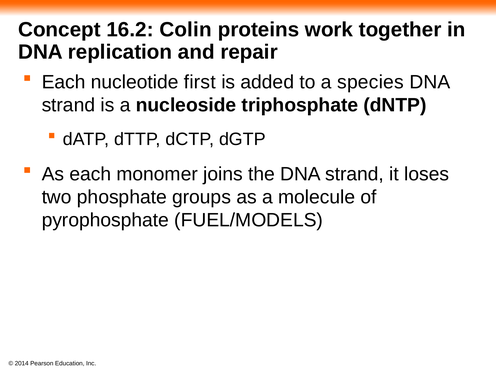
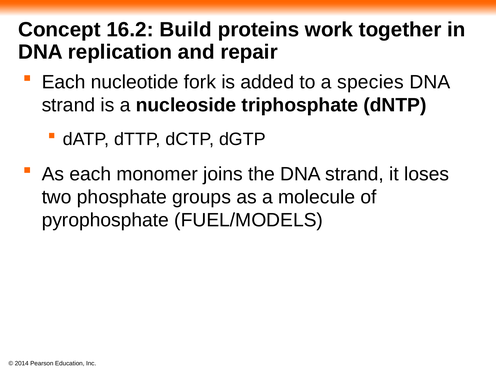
Colin: Colin -> Build (186, 30)
first: first -> fork (200, 82)
